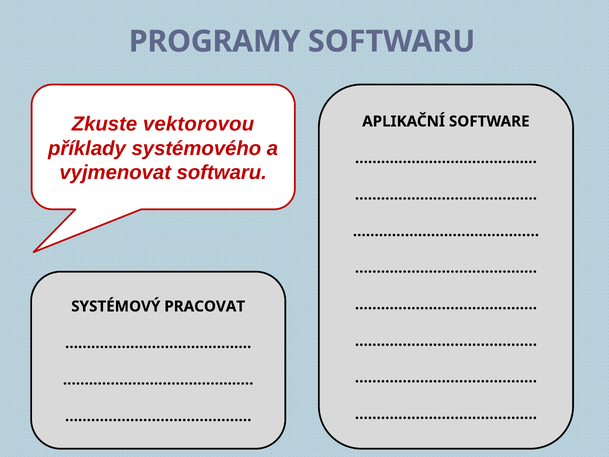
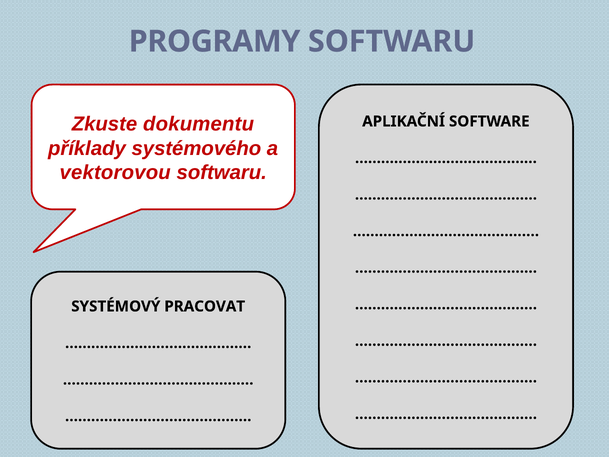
vektorovou: vektorovou -> dokumentu (199, 124)
vyjmenovat: vyjmenovat -> vektorovou (115, 173)
